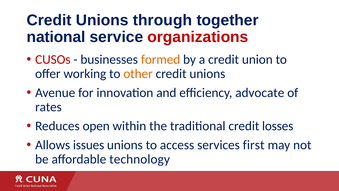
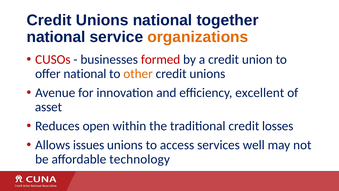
Unions through: through -> national (163, 20)
organizations colour: red -> orange (198, 37)
formed colour: orange -> red (161, 59)
offer working: working -> national (85, 74)
advocate: advocate -> excellent (260, 93)
rates: rates -> asset (48, 107)
first: first -> well (254, 145)
